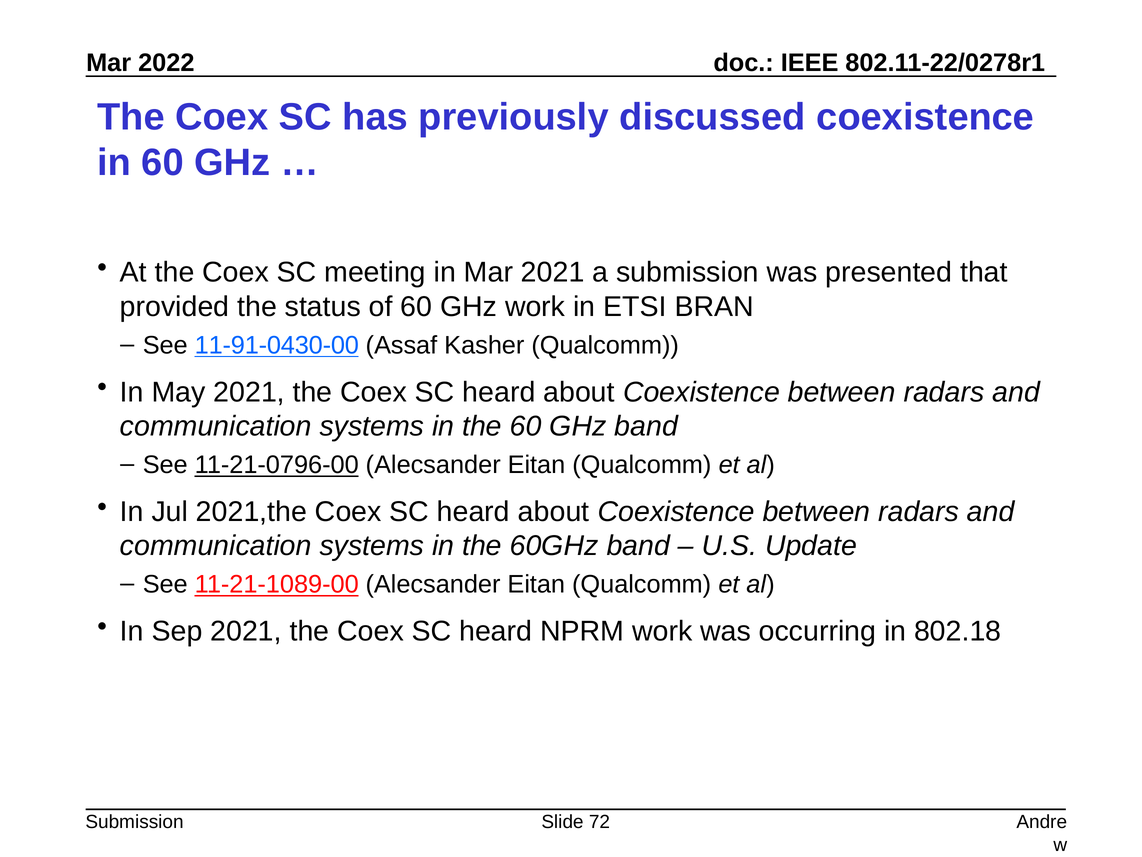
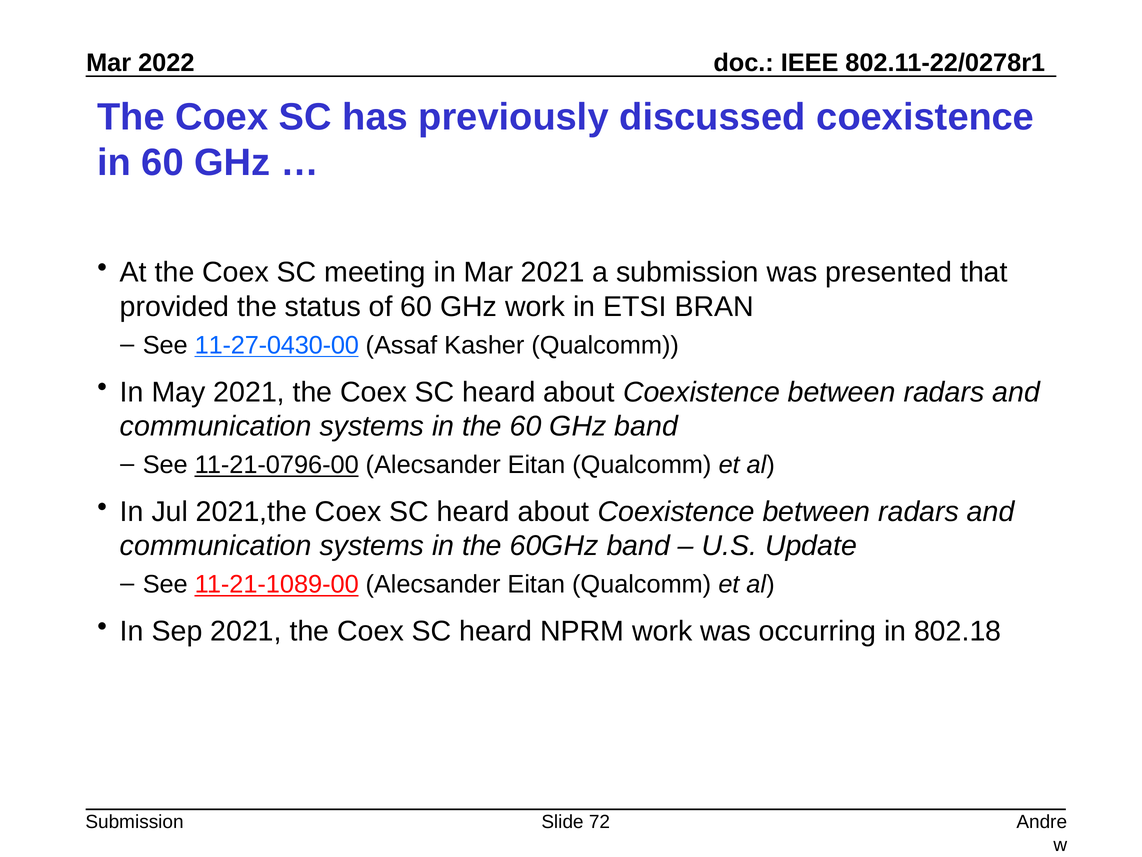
11-91-0430-00: 11-91-0430-00 -> 11-27-0430-00 (277, 345)
